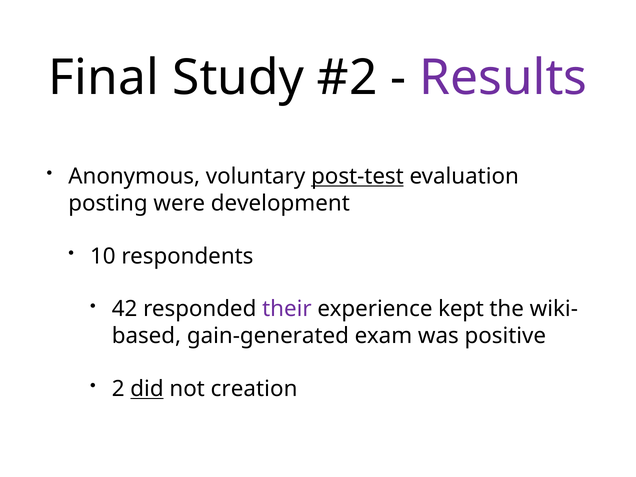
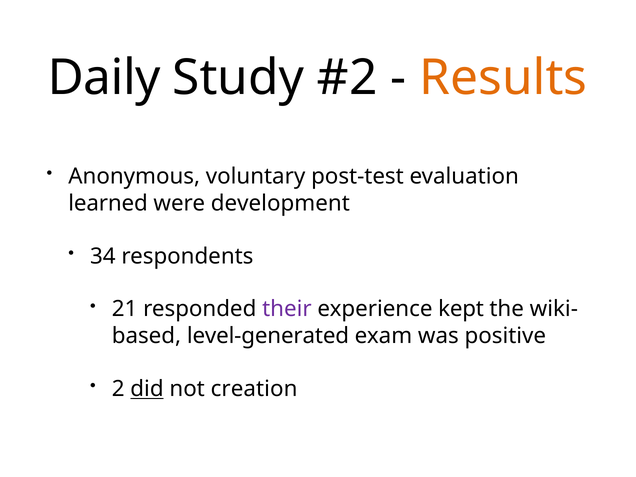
Final: Final -> Daily (104, 78)
Results colour: purple -> orange (503, 78)
post-test underline: present -> none (357, 176)
posting: posting -> learned (108, 203)
10: 10 -> 34 (103, 256)
42: 42 -> 21 (125, 309)
gain-generated: gain-generated -> level-generated (268, 336)
